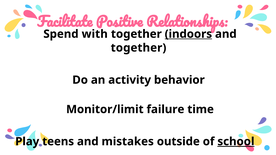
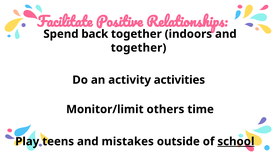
with: with -> back (95, 34)
indoors underline: present -> none (188, 34)
behavior: behavior -> activities (179, 80)
failure: failure -> others (165, 110)
